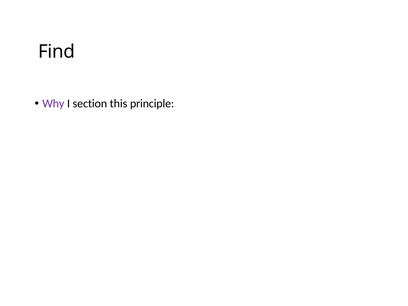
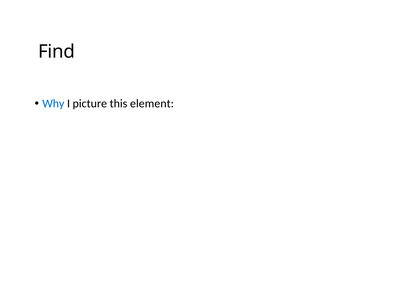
Why colour: purple -> blue (53, 104)
section: section -> picture (90, 104)
principle: principle -> element (152, 104)
